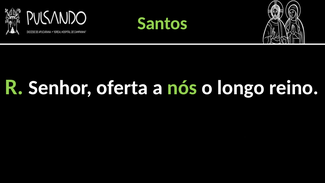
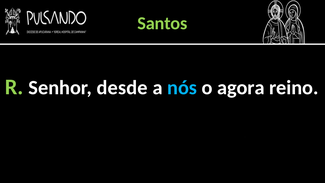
oferta: oferta -> desde (122, 88)
nós colour: light green -> light blue (182, 88)
longo: longo -> agora (241, 88)
